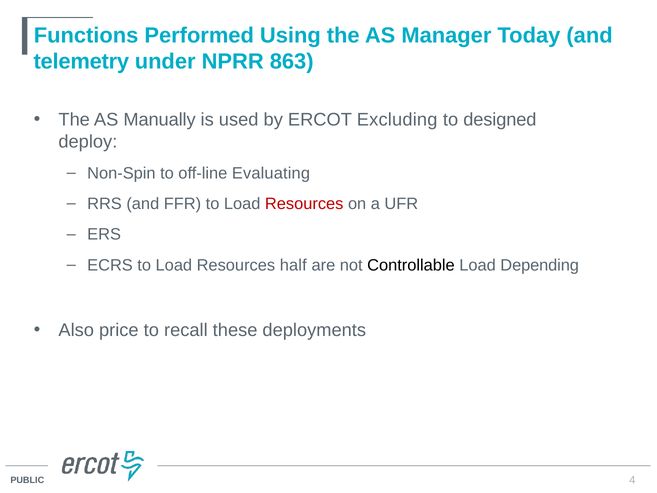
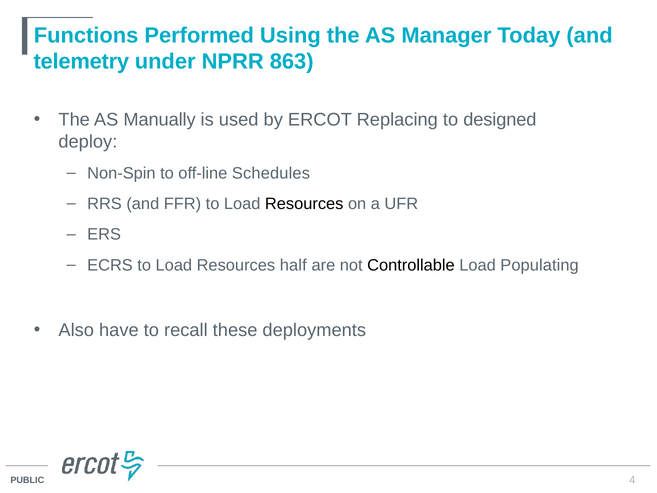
Excluding: Excluding -> Replacing (397, 120)
Evaluating: Evaluating -> Schedules (271, 173)
Resources colour: red -> black (304, 204)
Depending: Depending -> Populating (540, 265)
price: price -> have (119, 330)
